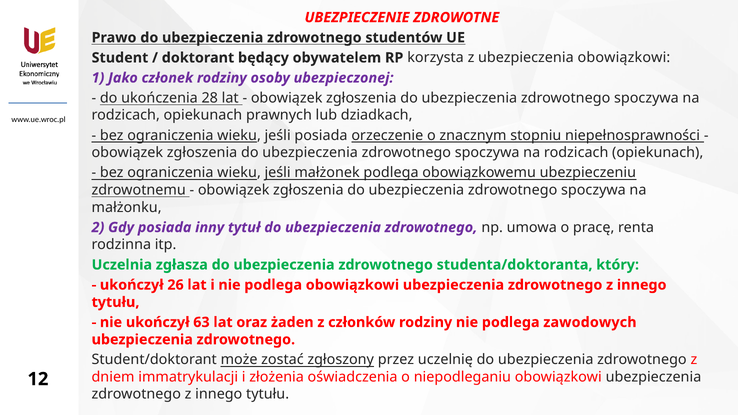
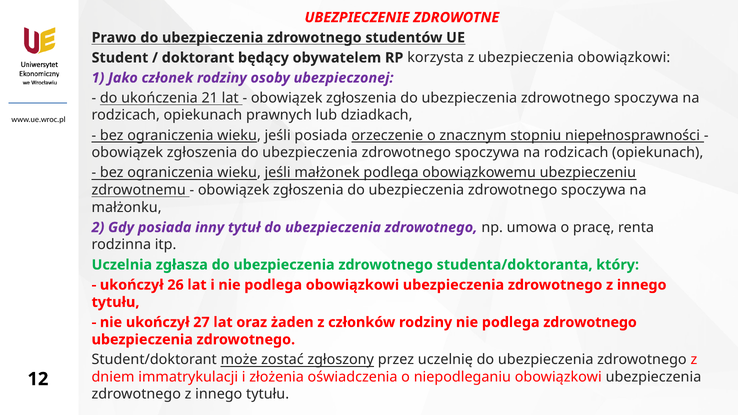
28: 28 -> 21 (210, 98)
63: 63 -> 27 (201, 322)
podlega zawodowych: zawodowych -> zdrowotnego (590, 322)
